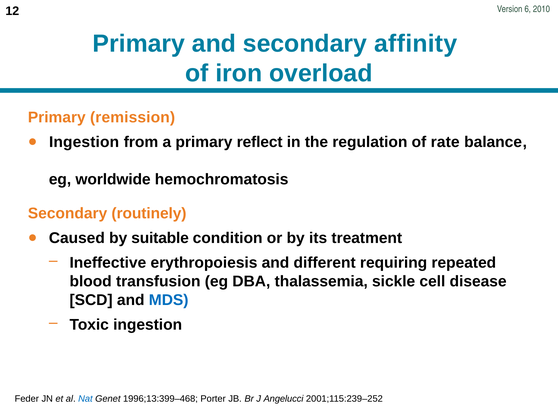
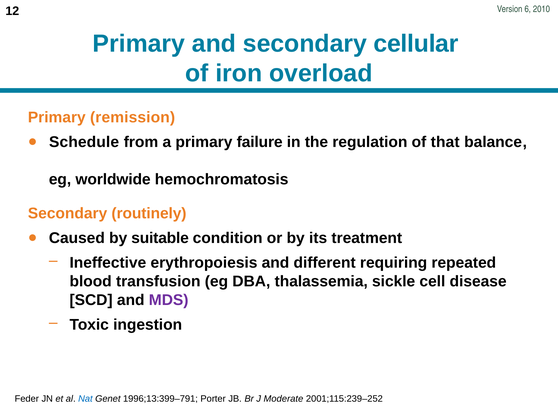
affinity: affinity -> cellular (416, 44)
Ingestion: Ingestion -> Schedule (84, 142)
reflect: reflect -> failure (260, 142)
rate: rate -> that (445, 142)
MDS colour: blue -> purple (169, 300)
1996;13:399–468: 1996;13:399–468 -> 1996;13:399–791 (160, 399)
Angelucci: Angelucci -> Moderate (283, 399)
